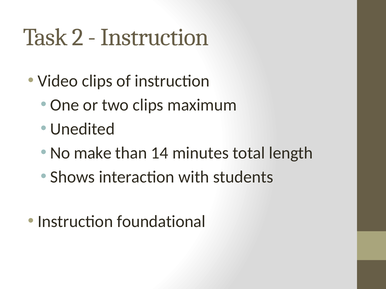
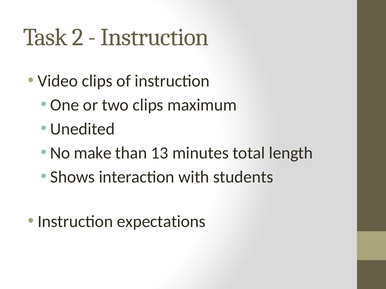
14: 14 -> 13 (160, 153)
foundational: foundational -> expectations (161, 222)
